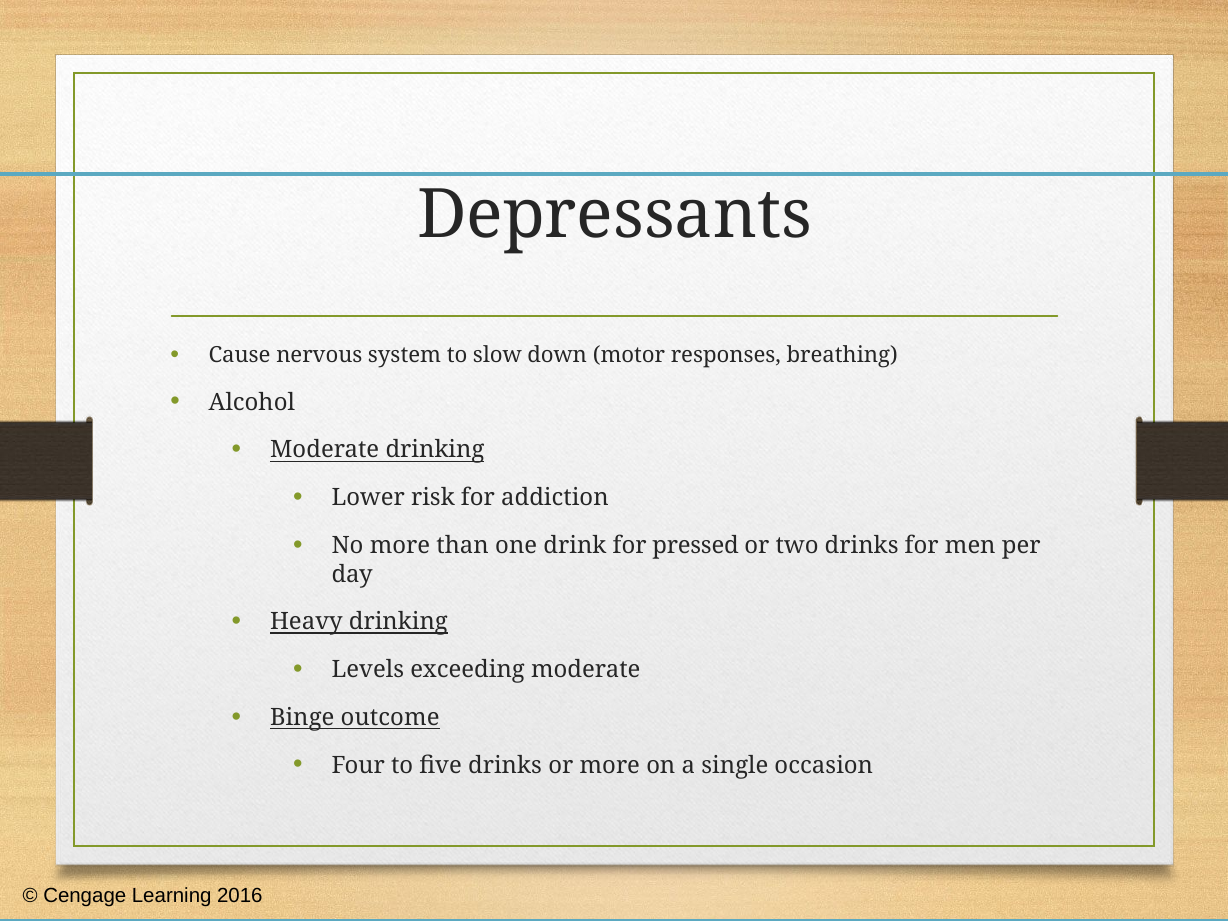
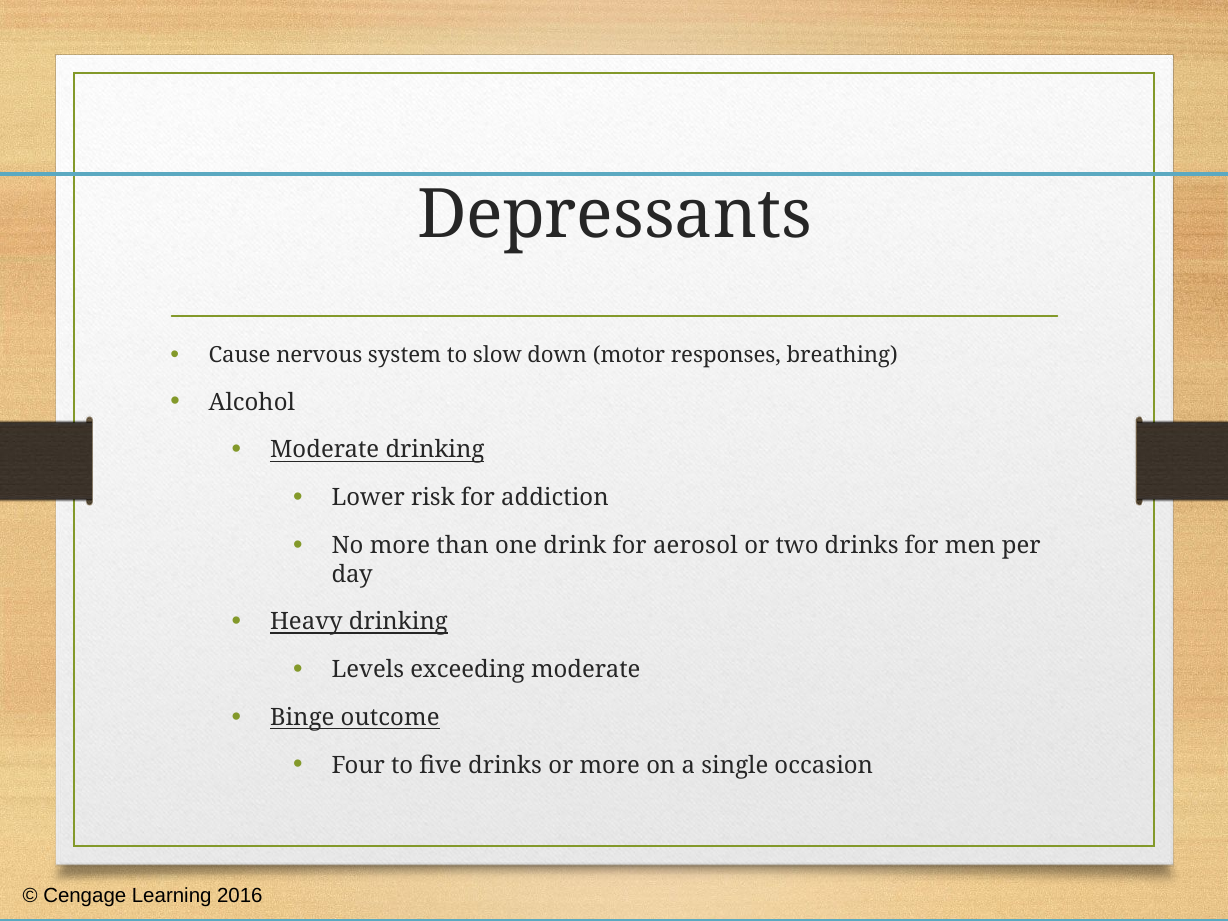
pressed: pressed -> aerosol (695, 546)
